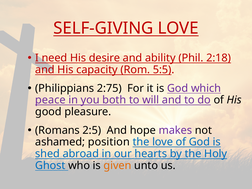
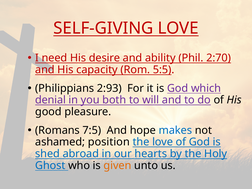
2:18: 2:18 -> 2:70 (219, 58)
2:75: 2:75 -> 2:93 (109, 88)
peace: peace -> denial (50, 100)
2:5: 2:5 -> 7:5 (92, 130)
makes colour: purple -> blue (175, 130)
